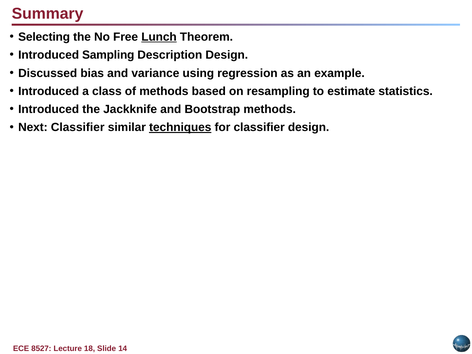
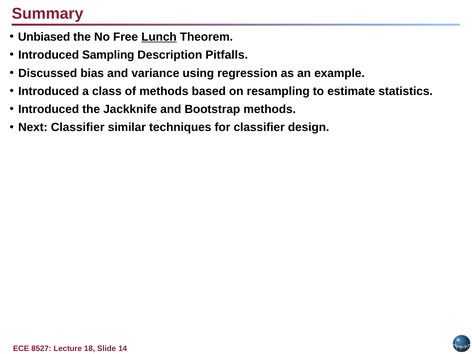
Selecting: Selecting -> Unbiased (44, 37)
Description Design: Design -> Pitfalls (227, 55)
techniques underline: present -> none (180, 127)
